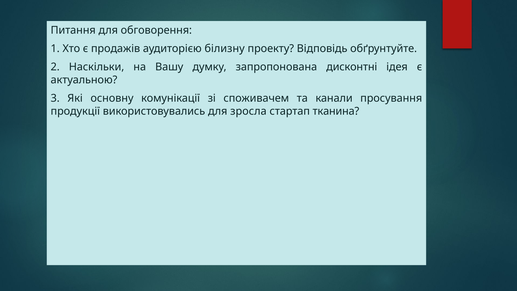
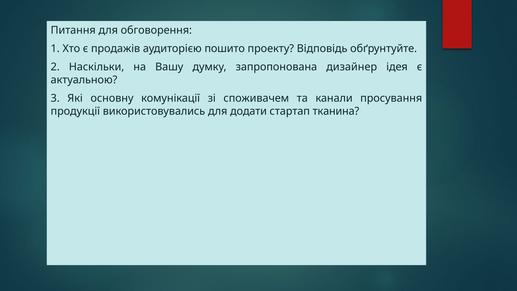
білизну: білизну -> пошито (225, 49)
дисконтні: дисконтні -> дизайнер (352, 67)
зросла: зросла -> додати (249, 111)
